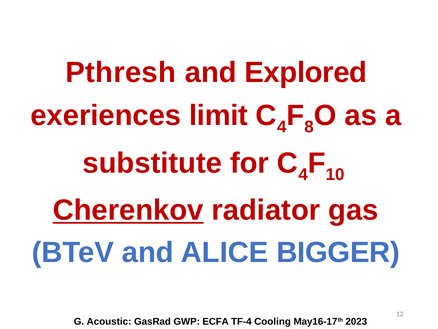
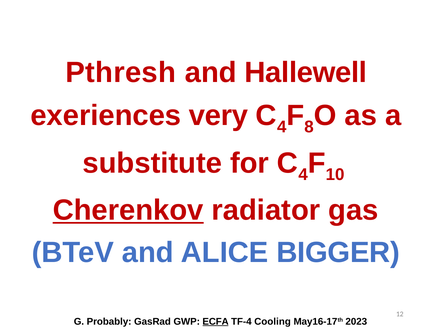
Explored: Explored -> Hallewell (306, 72)
limit: limit -> very (219, 115)
Acoustic: Acoustic -> Probably (109, 321)
ECFA underline: none -> present (216, 321)
